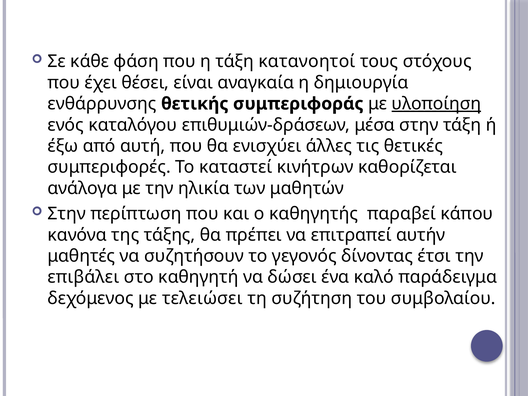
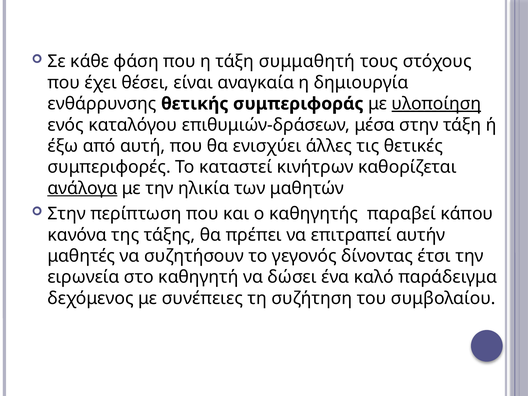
κατανοητοί: κατανοητοί -> συμμαθητή (307, 62)
ανάλογα underline: none -> present (82, 188)
επιβάλει: επιβάλει -> ειρωνεία (83, 277)
τελειώσει: τελειώσει -> συνέπειες (202, 298)
